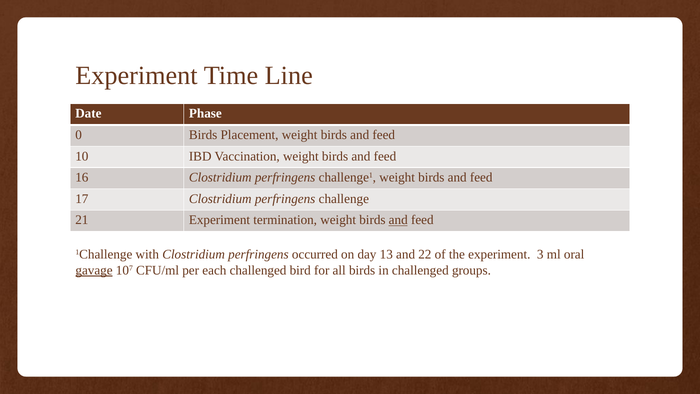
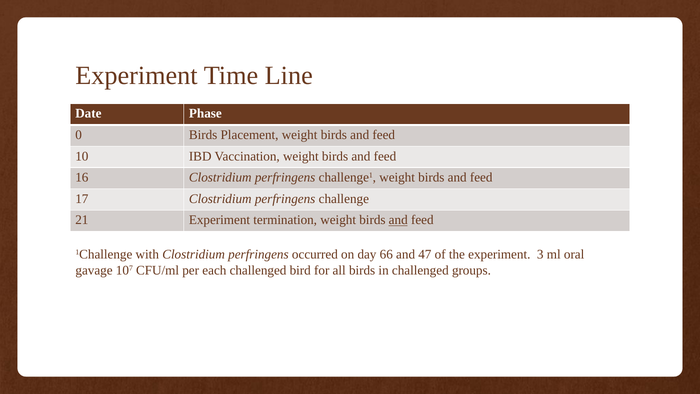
13: 13 -> 66 (386, 254)
22: 22 -> 47 (425, 254)
gavage underline: present -> none (94, 270)
